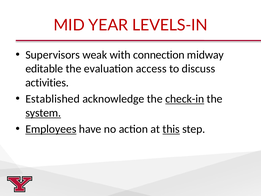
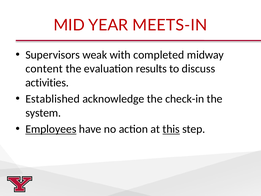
LEVELS-IN: LEVELS-IN -> MEETS-IN (170, 25)
connection: connection -> completed (159, 55)
editable: editable -> content (44, 69)
access: access -> results (151, 69)
check-in underline: present -> none (185, 99)
system underline: present -> none (43, 113)
